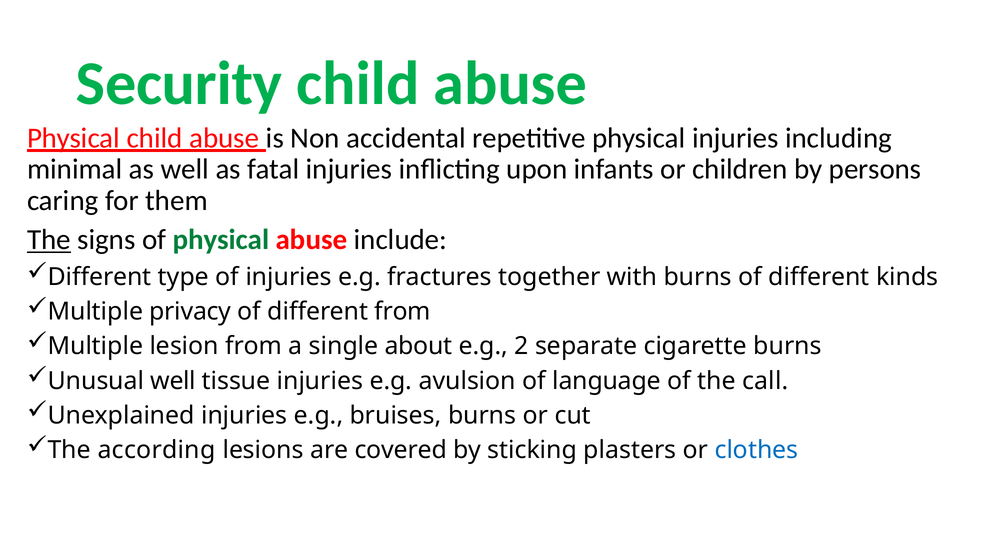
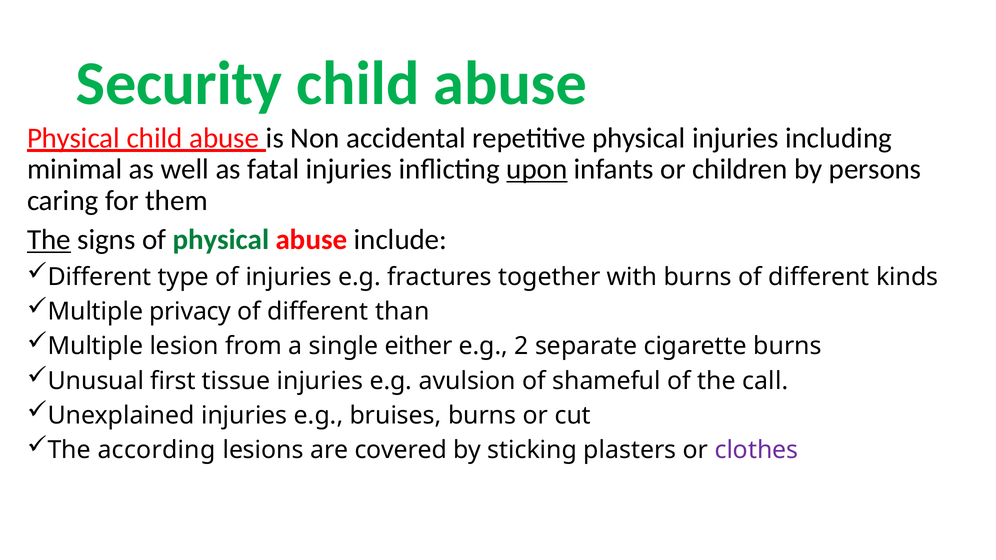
upon underline: none -> present (537, 169)
different from: from -> than (402, 312)
about: about -> either (419, 346)
Unusual well: well -> first (173, 381)
language: language -> shameful (607, 381)
clothes colour: blue -> purple (756, 450)
